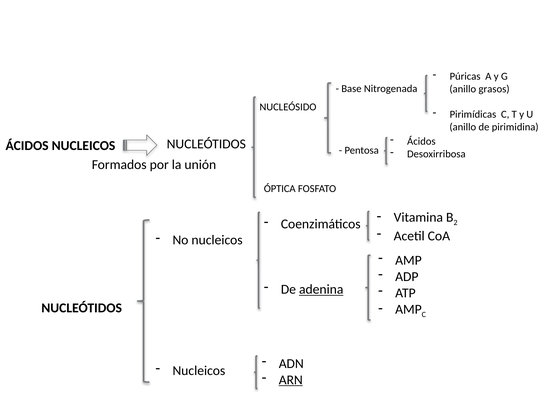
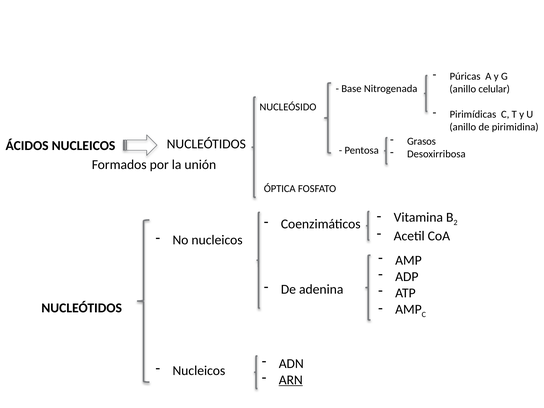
grasos: grasos -> celular (494, 89)
Ácidos: Ácidos -> Grasos (421, 141)
adenina underline: present -> none (321, 289)
